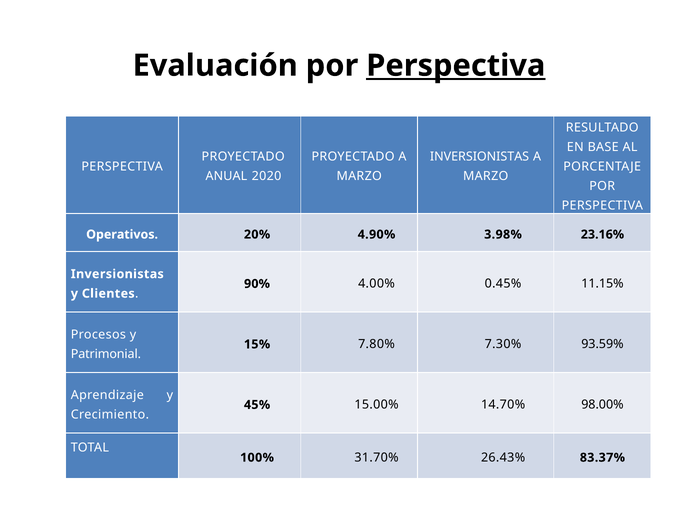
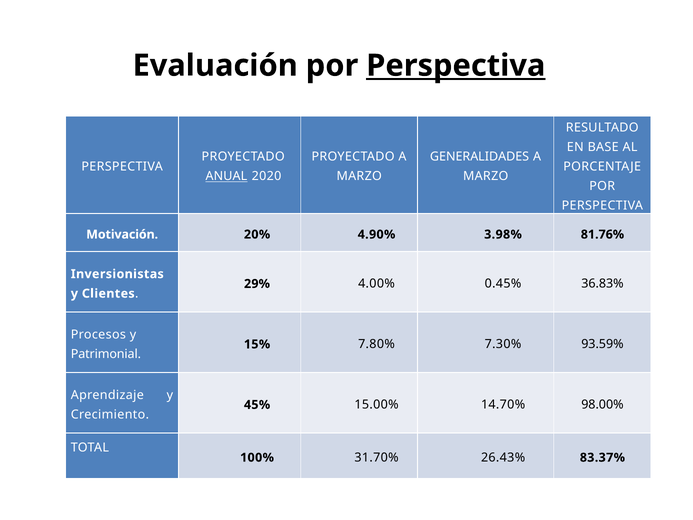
INVERSIONISTAS: INVERSIONISTAS -> GENERALIDADES (480, 157)
ANUAL underline: none -> present (226, 176)
Operativos: Operativos -> Motivación (122, 234)
23.16%: 23.16% -> 81.76% (602, 234)
90%: 90% -> 29% (257, 284)
11.15%: 11.15% -> 36.83% (602, 284)
